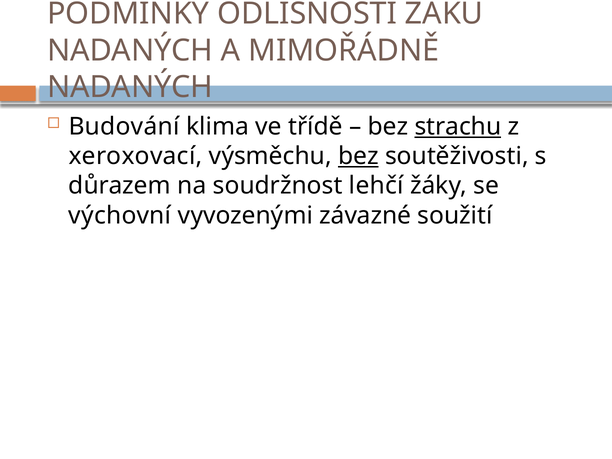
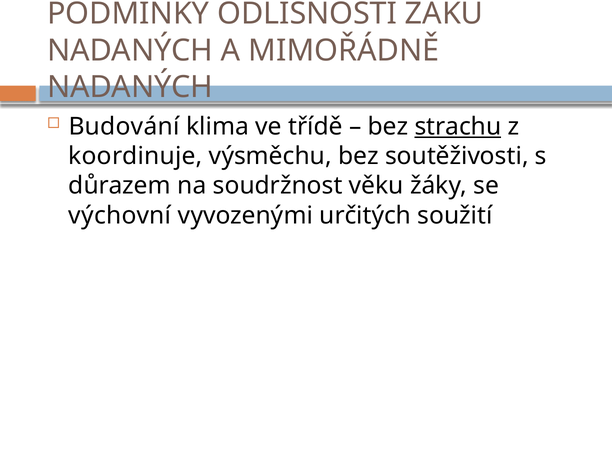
xeroxovací: xeroxovací -> koordinuje (135, 156)
bez underline: present -> none (358, 156)
lehčí: lehčí -> věku (376, 186)
závazné: závazné -> určitých (365, 215)
